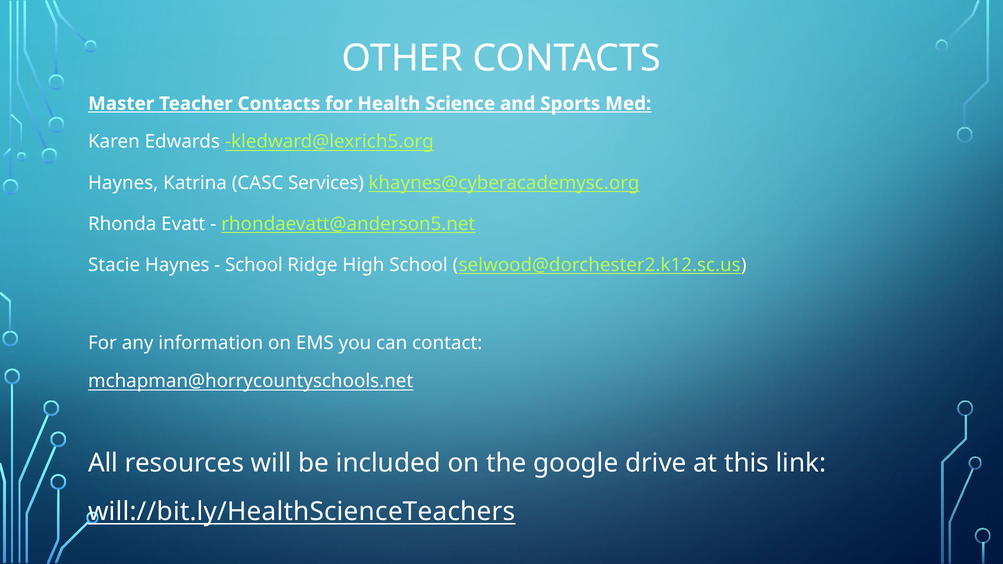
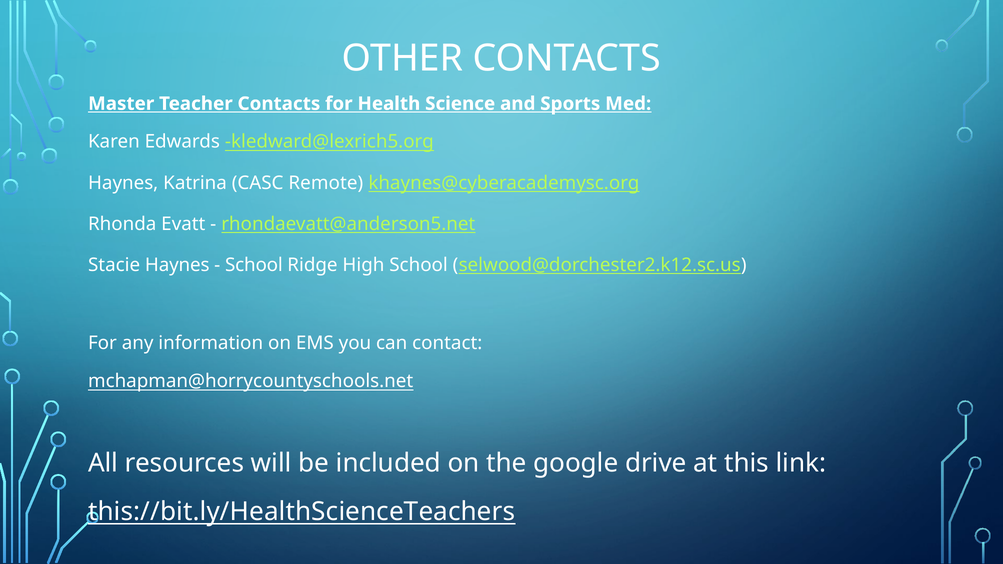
Services: Services -> Remote (326, 183)
will://bit.ly/HealthScienceTeachers: will://bit.ly/HealthScienceTeachers -> this://bit.ly/HealthScienceTeachers (302, 512)
